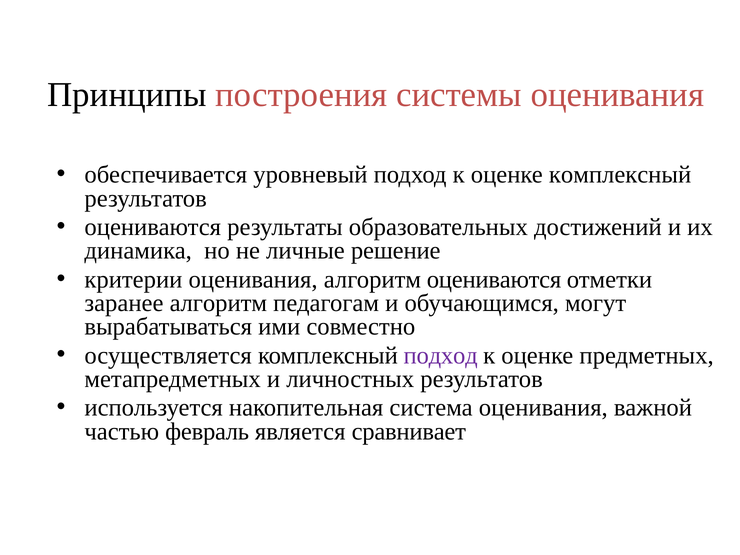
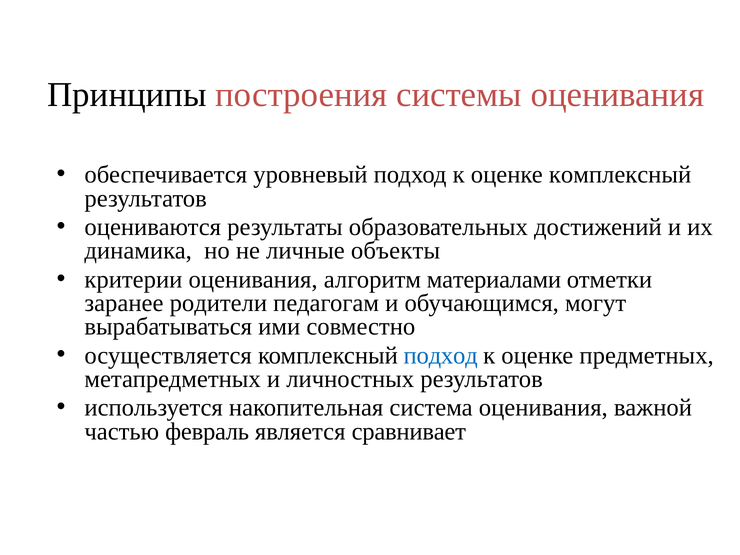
решение: решение -> объекты (396, 251)
алгоритм оцениваются: оцениваются -> материалами (494, 279)
заранее алгоритм: алгоритм -> родители (218, 303)
подход colour: purple -> blue (441, 355)
